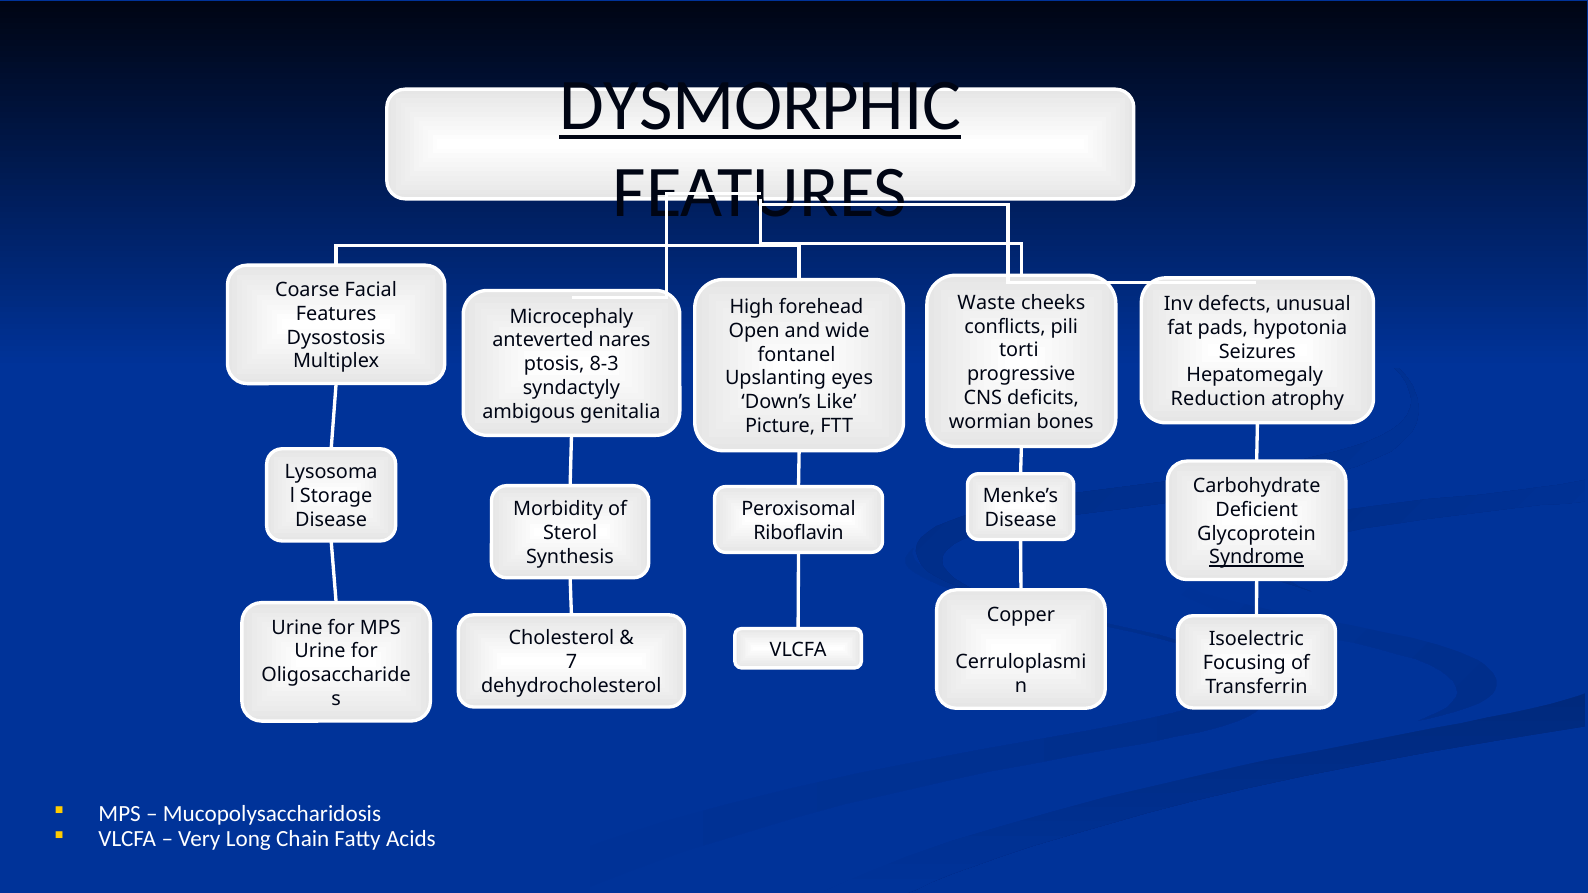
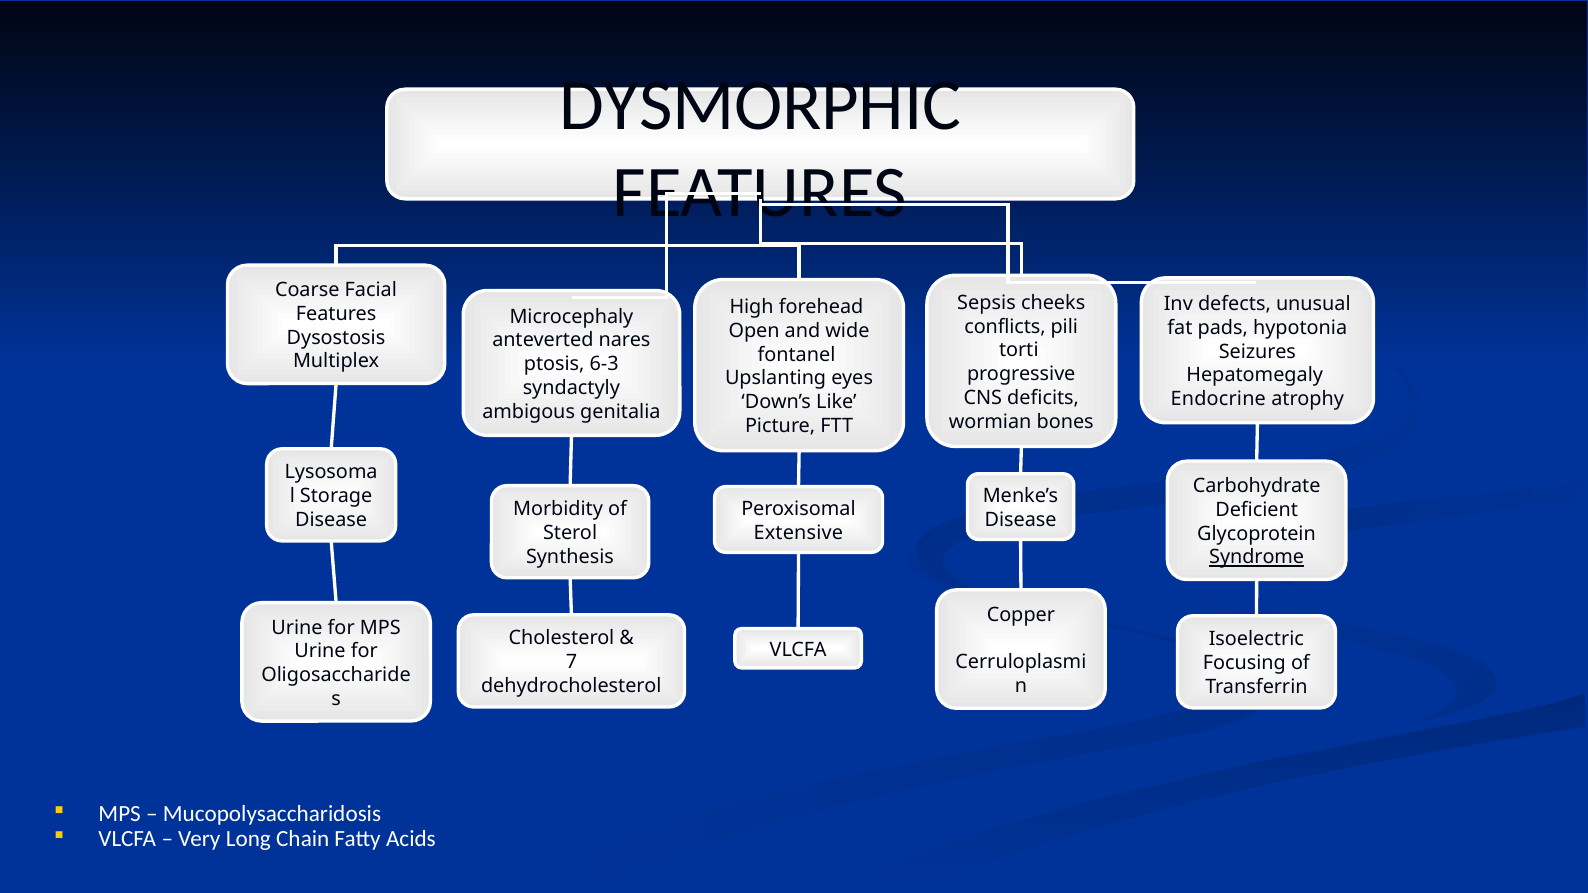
DYSMORPHIC underline: present -> none (760, 105)
Waste: Waste -> Sepsis (987, 303)
8-3: 8-3 -> 6-3 (604, 364)
Reduction: Reduction -> Endocrine (1218, 399)
Riboflavin: Riboflavin -> Extensive (798, 533)
